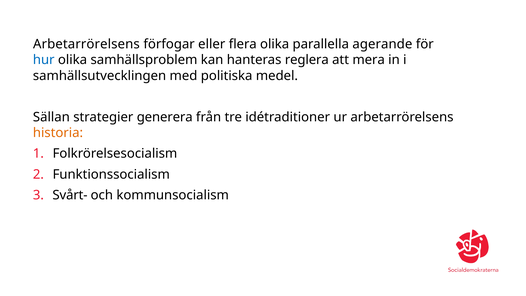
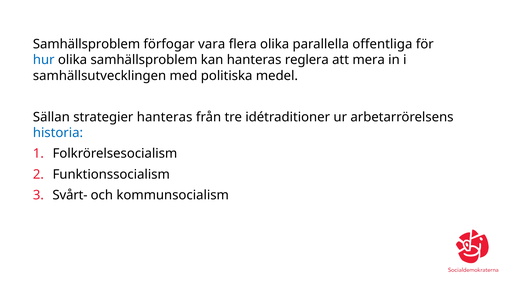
Arbetarrörelsens: Arbetarrörelsens -> Samhällsproblem (87, 44)
eller: eller -> vara (212, 44)
agerande: agerande -> offentliga (382, 44)
strategier generera: generera -> hanteras (165, 117)
historia colour: orange -> blue (58, 133)
